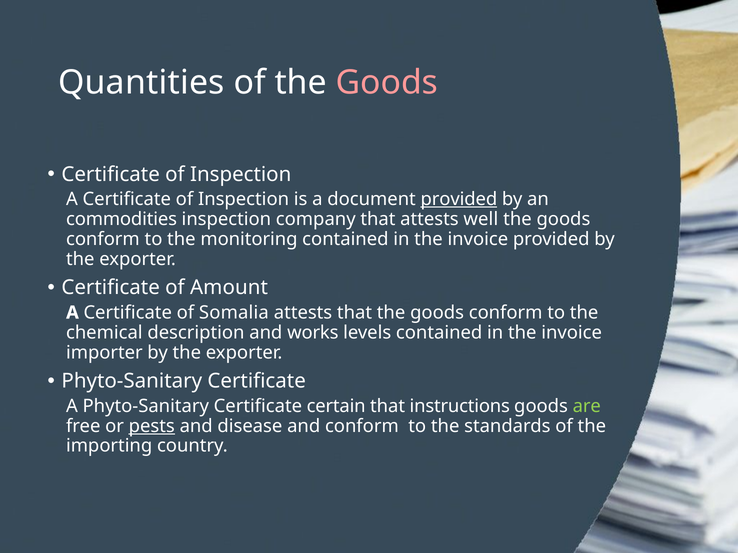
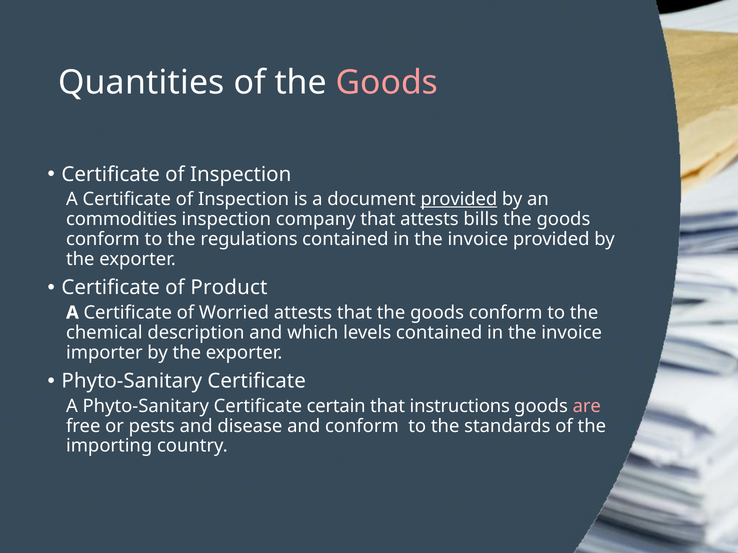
well: well -> bills (481, 219)
monitoring: monitoring -> regulations (249, 239)
Amount: Amount -> Product (229, 288)
Somalia: Somalia -> Worried (234, 313)
works: works -> which (313, 333)
are colour: light green -> pink (587, 406)
pests underline: present -> none (152, 426)
